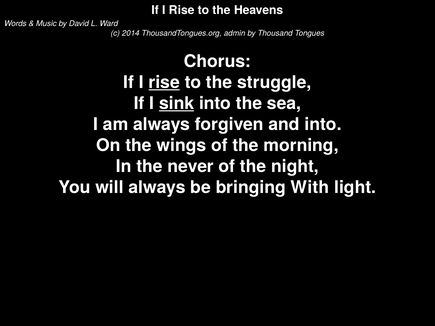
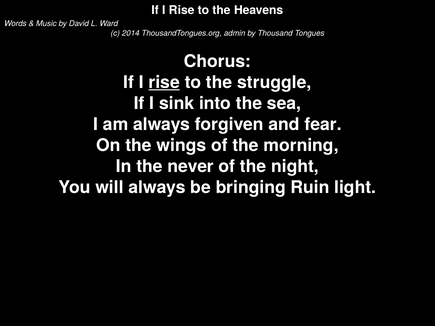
sink underline: present -> none (177, 103)
and into: into -> fear (323, 125)
With: With -> Ruin (310, 188)
